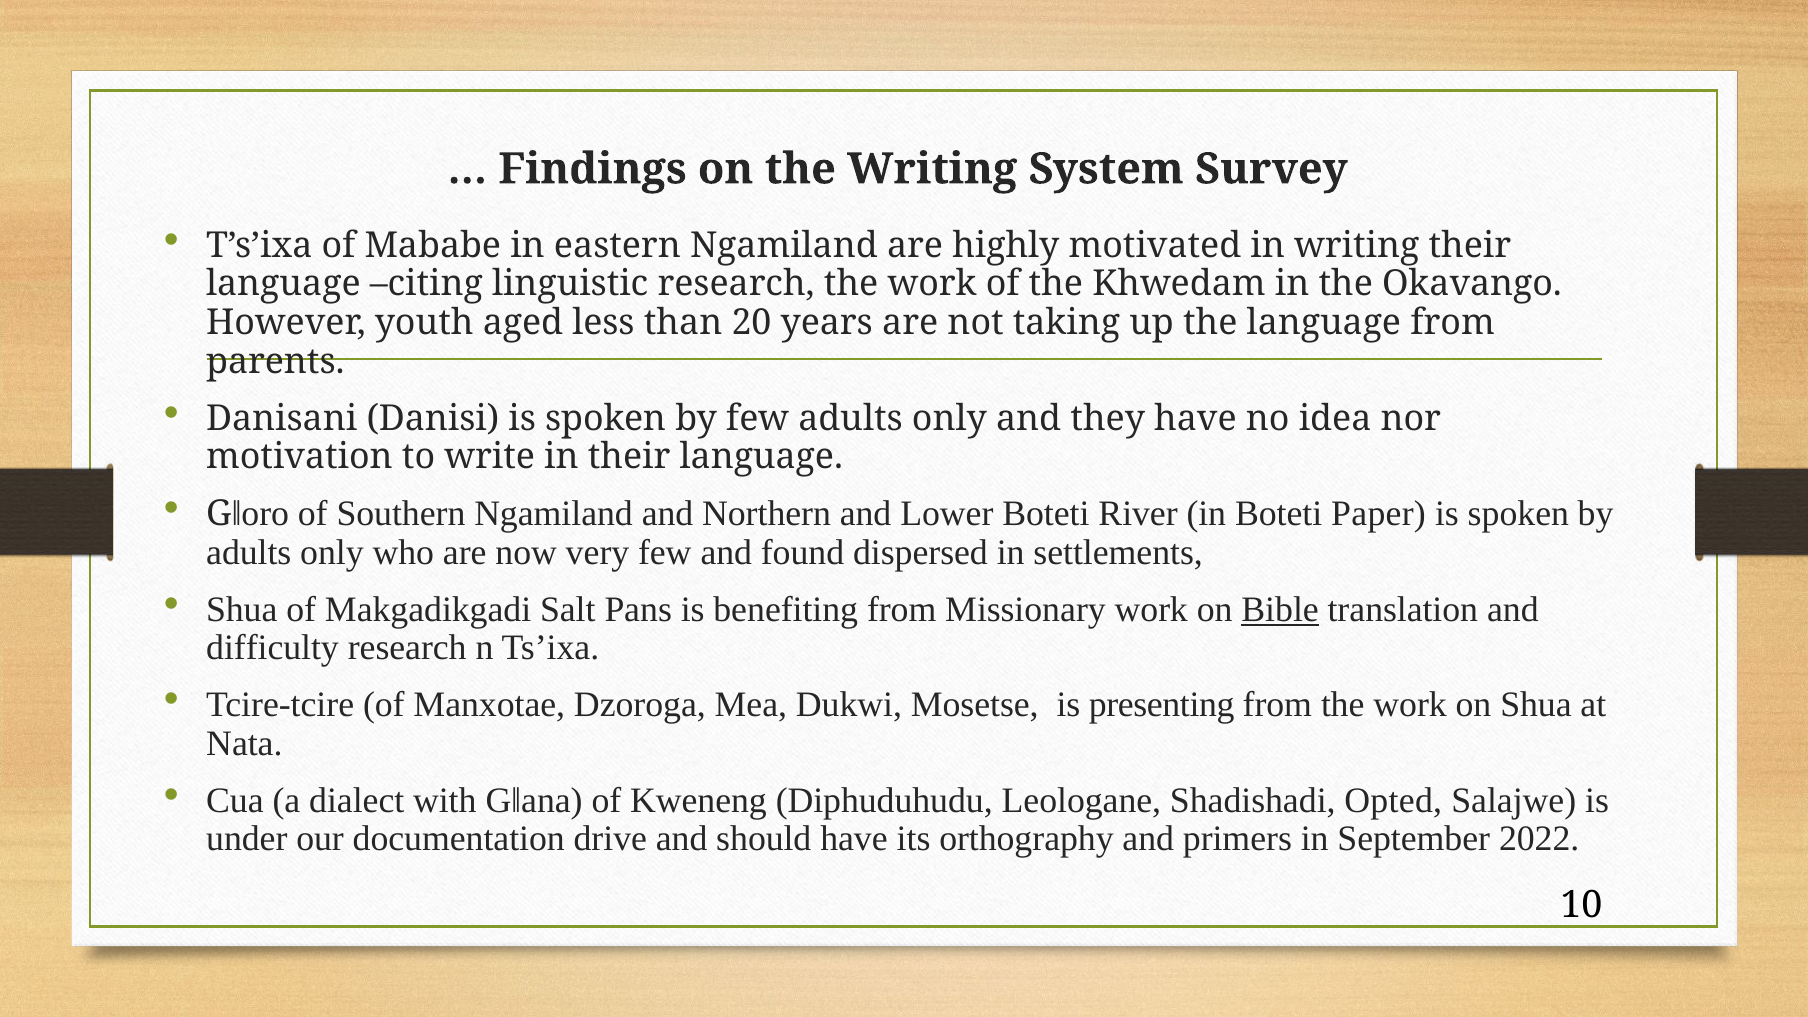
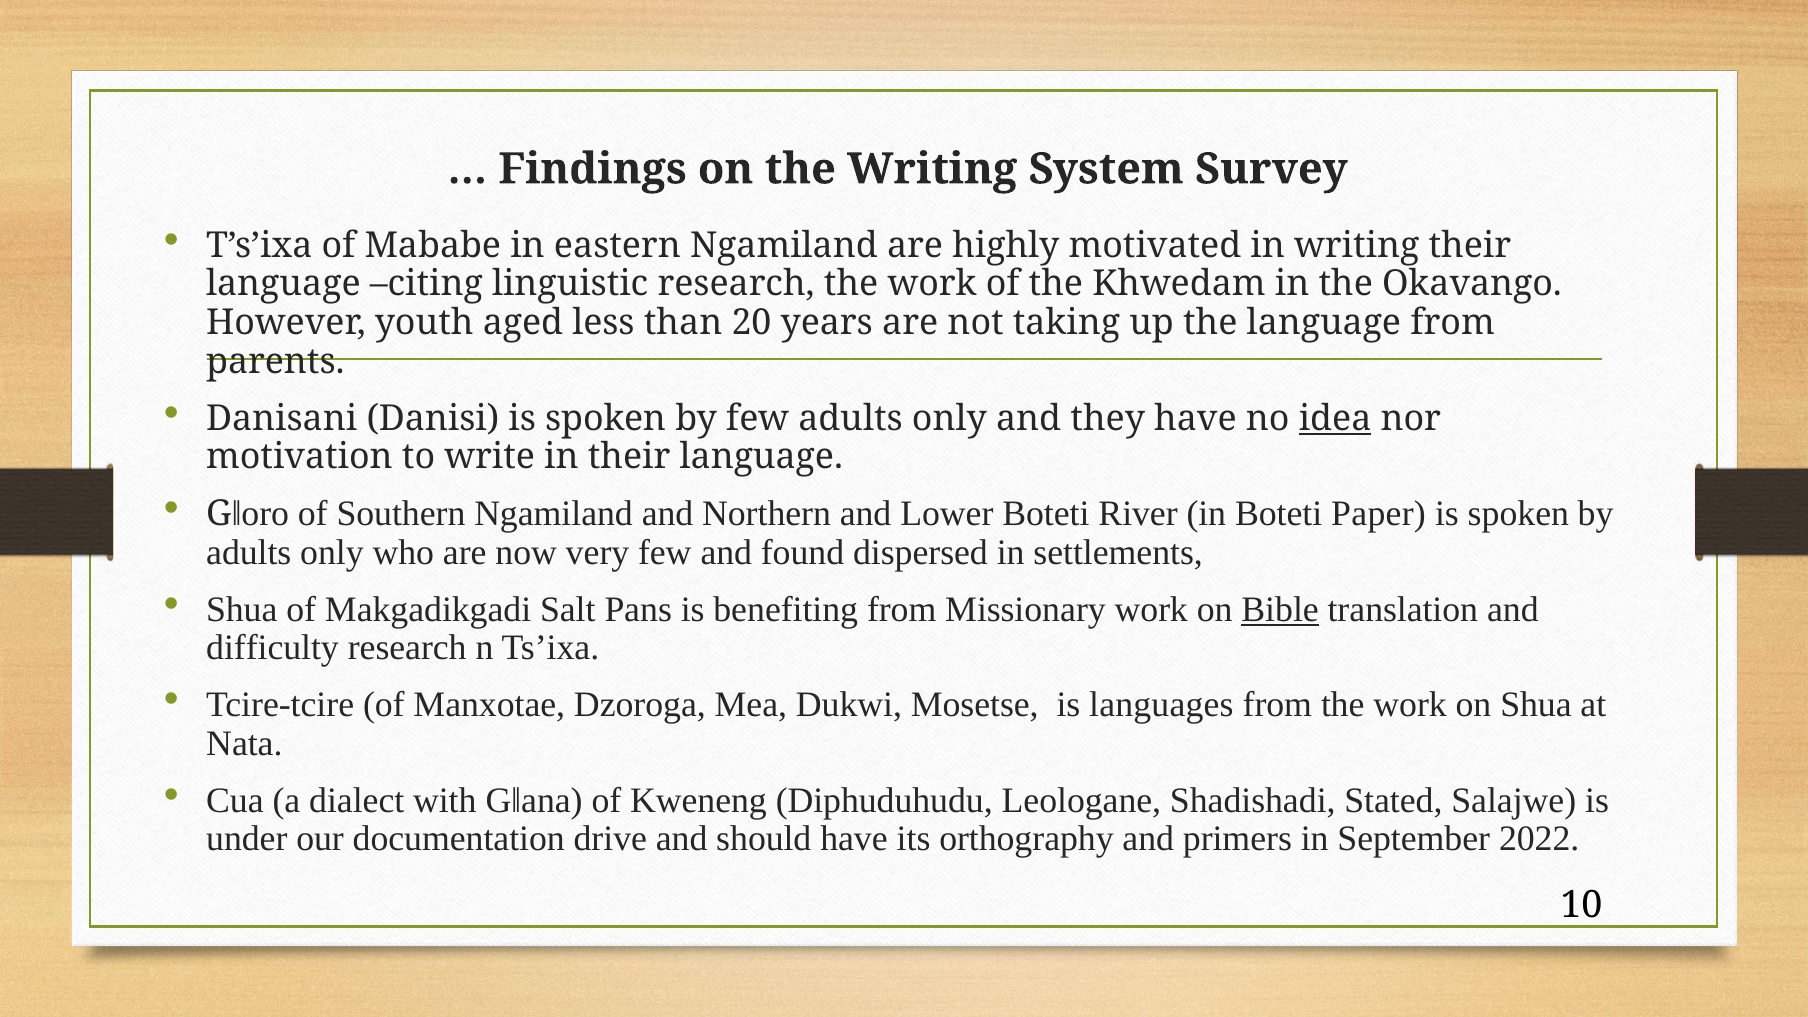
idea underline: none -> present (1335, 418)
presenting: presenting -> languages (1161, 705)
Opted: Opted -> Stated (1393, 800)
